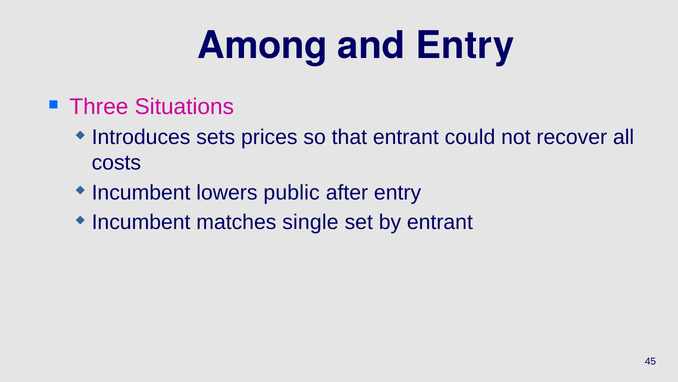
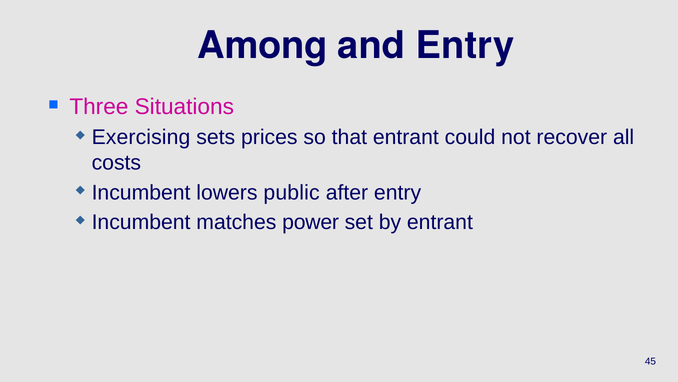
Introduces: Introduces -> Exercising (141, 137)
single: single -> power (311, 222)
